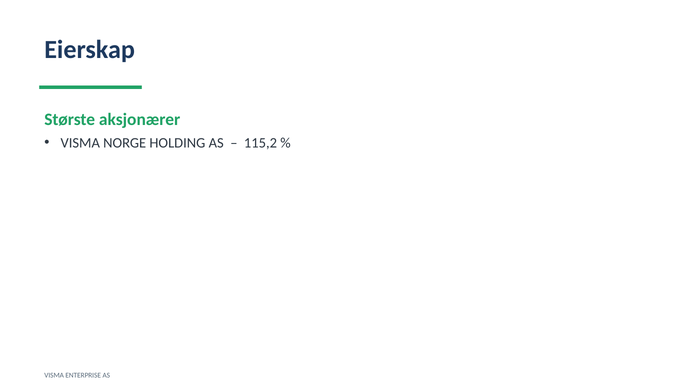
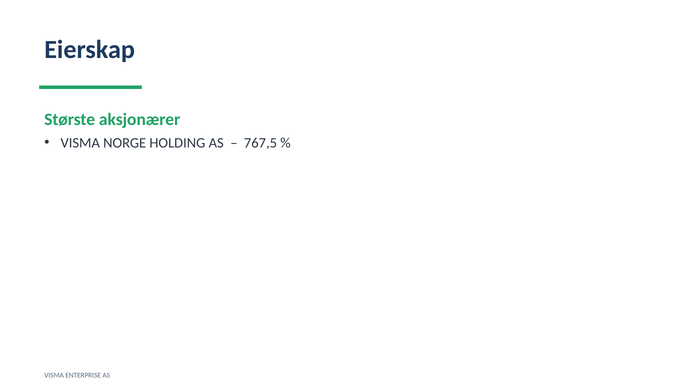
115,2: 115,2 -> 767,5 (261, 143)
